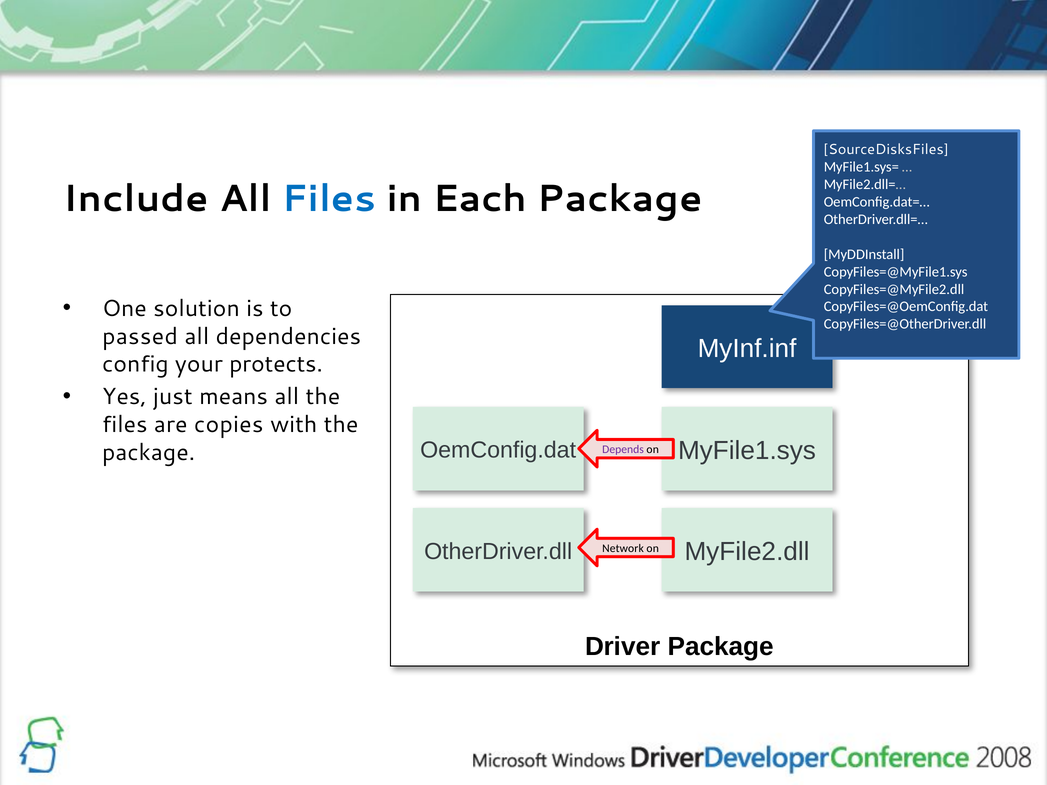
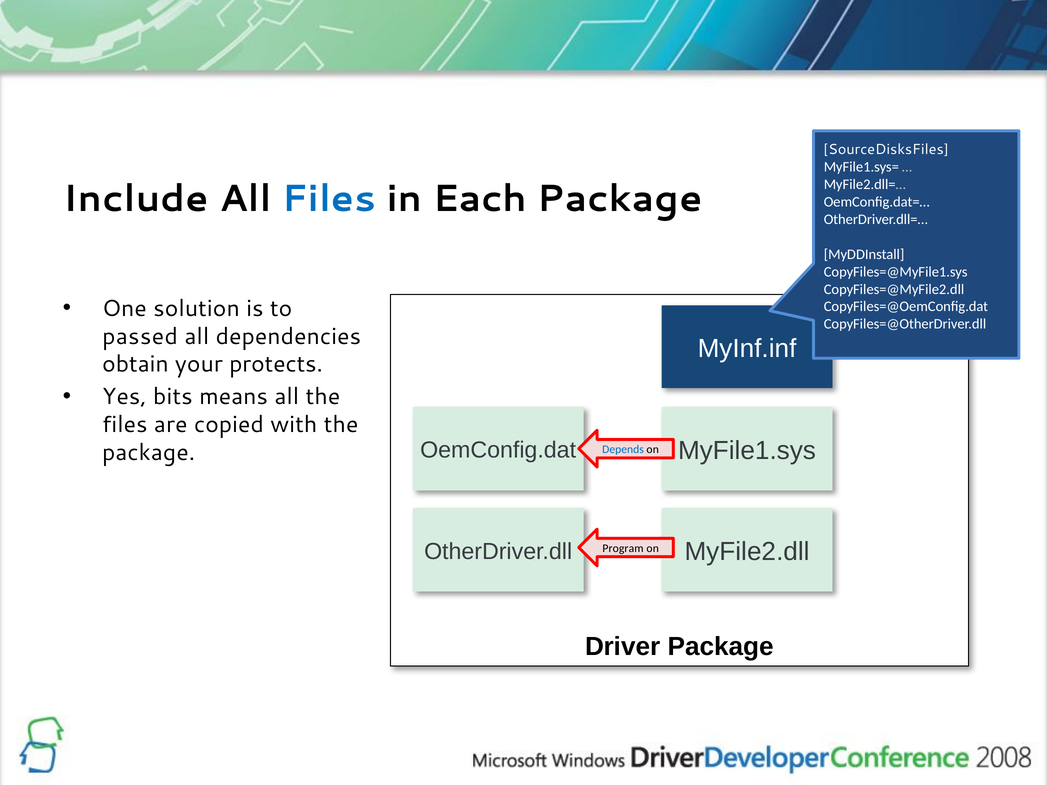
config: config -> obtain (135, 364)
just: just -> bits (173, 397)
copies: copies -> copied (229, 425)
Depends colour: purple -> blue (623, 450)
Network: Network -> Program (623, 548)
